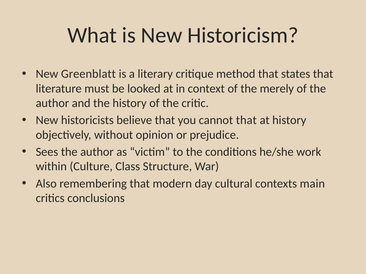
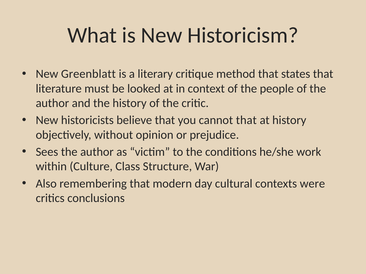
merely: merely -> people (277, 89)
main: main -> were (312, 184)
